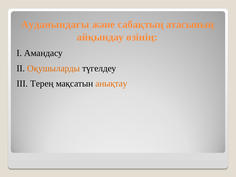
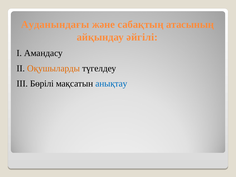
өзінің: өзінің -> әйгілі (142, 37)
Терең: Терең -> Бөрілі (42, 84)
анықтау colour: orange -> blue (111, 84)
